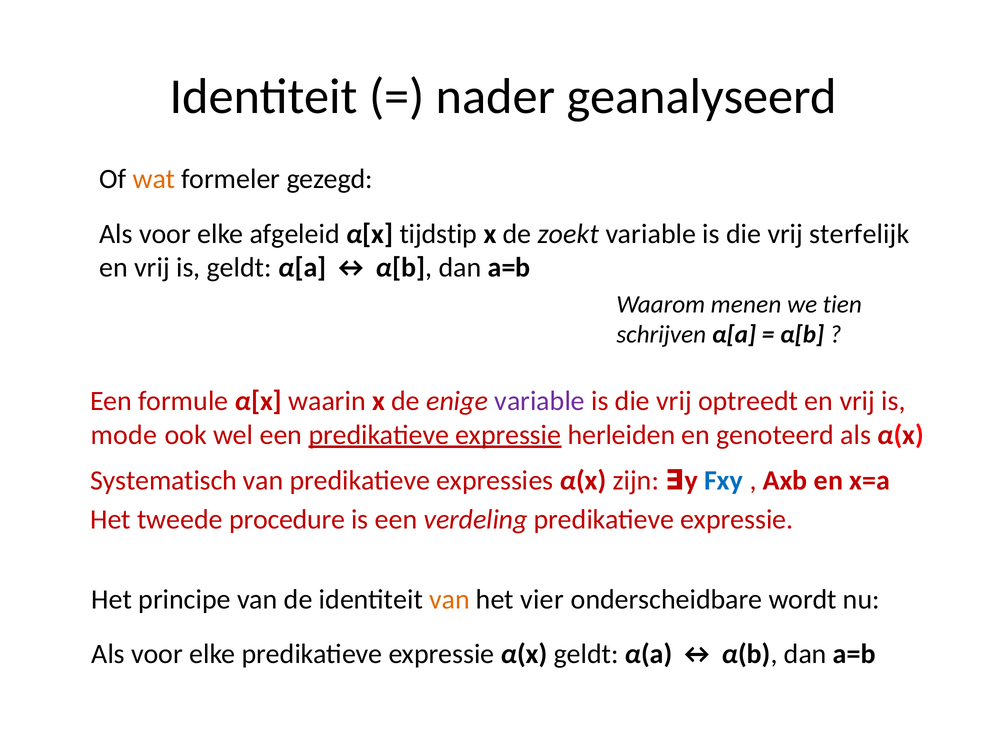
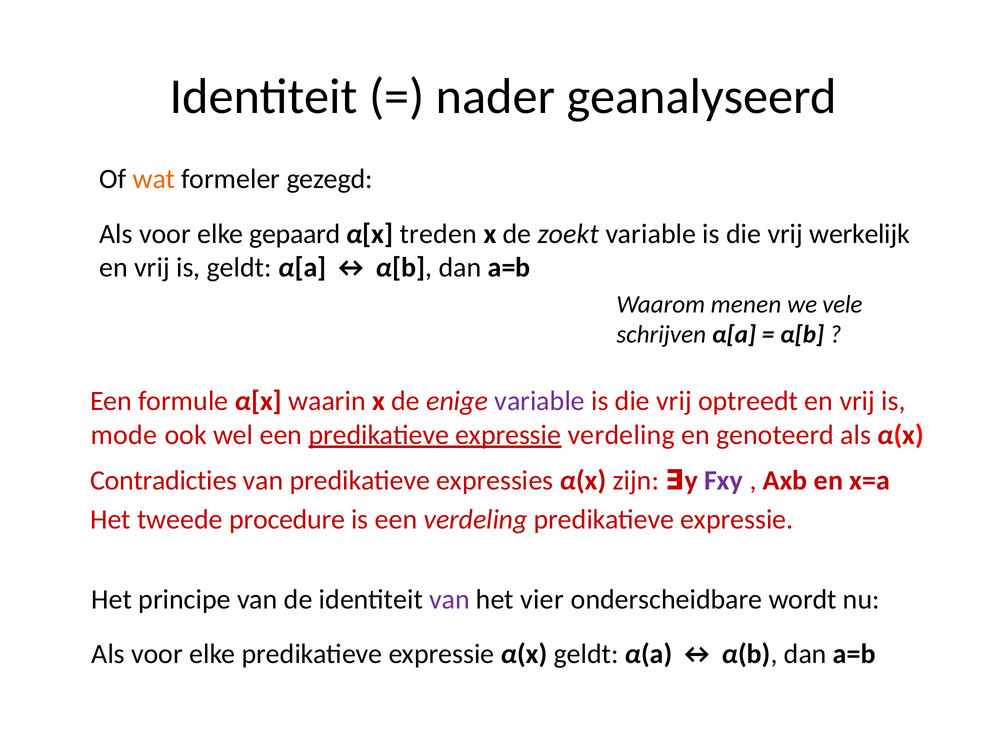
afgeleid: afgeleid -> gepaard (295, 234)
tijdstip: tijdstip -> treden (438, 234)
sterfelijk: sterfelijk -> werkelijk (860, 234)
tien: tien -> vele (842, 304)
expressie herleiden: herleiden -> verdeling (621, 435)
Systematisch: Systematisch -> Contradicties (164, 481)
Fxy colour: blue -> purple (724, 481)
van colour: orange -> purple (449, 600)
